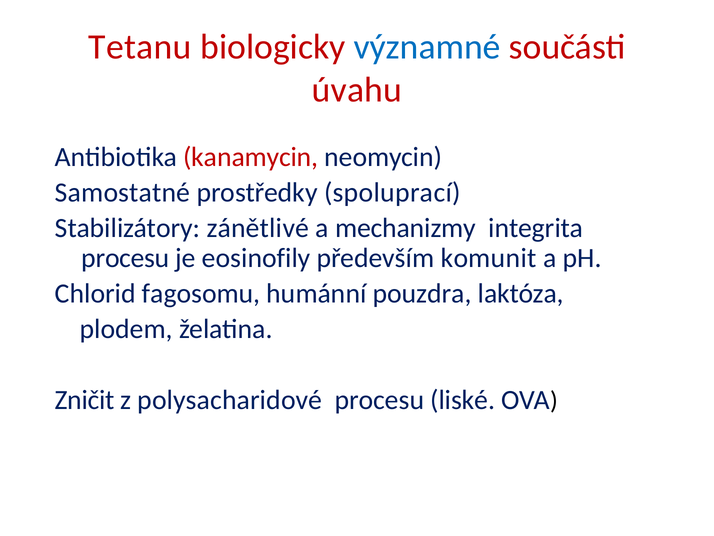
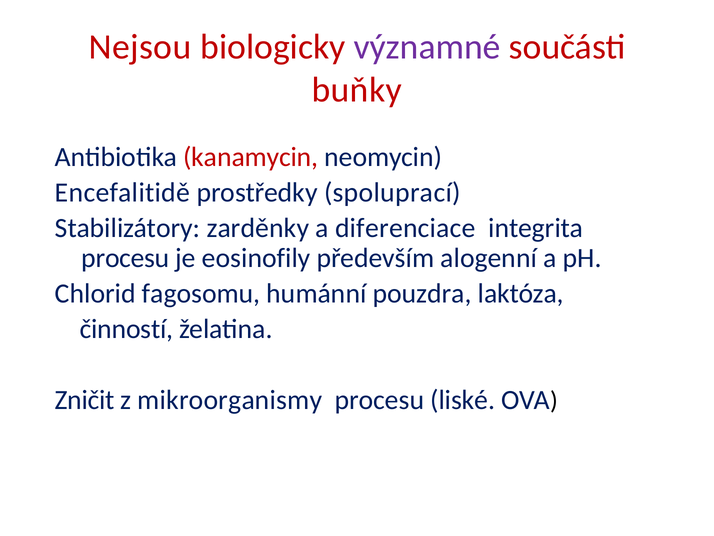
Tetanu: Tetanu -> Nejsou (140, 47)
významné colour: blue -> purple (427, 47)
úvahu: úvahu -> buňky (357, 90)
Samostatné: Samostatné -> Encefalitidě (122, 192)
zánětlivé: zánětlivé -> zarděnky (258, 228)
mechanizmy: mechanizmy -> diferenciace (405, 228)
komunit: komunit -> alogenní (489, 258)
plodem: plodem -> činností (126, 329)
polysacharidové: polysacharidové -> mikroorganismy (230, 400)
